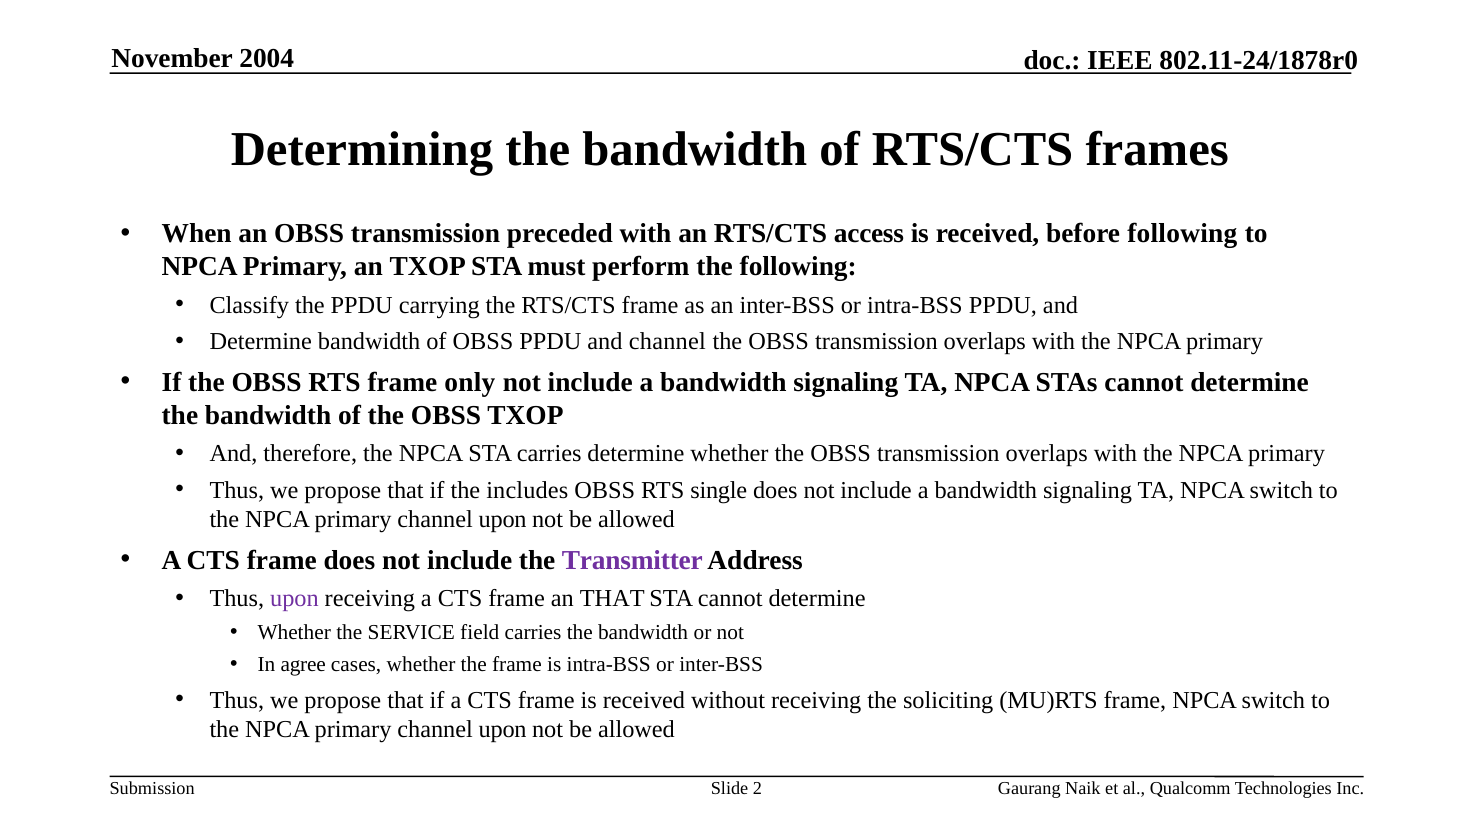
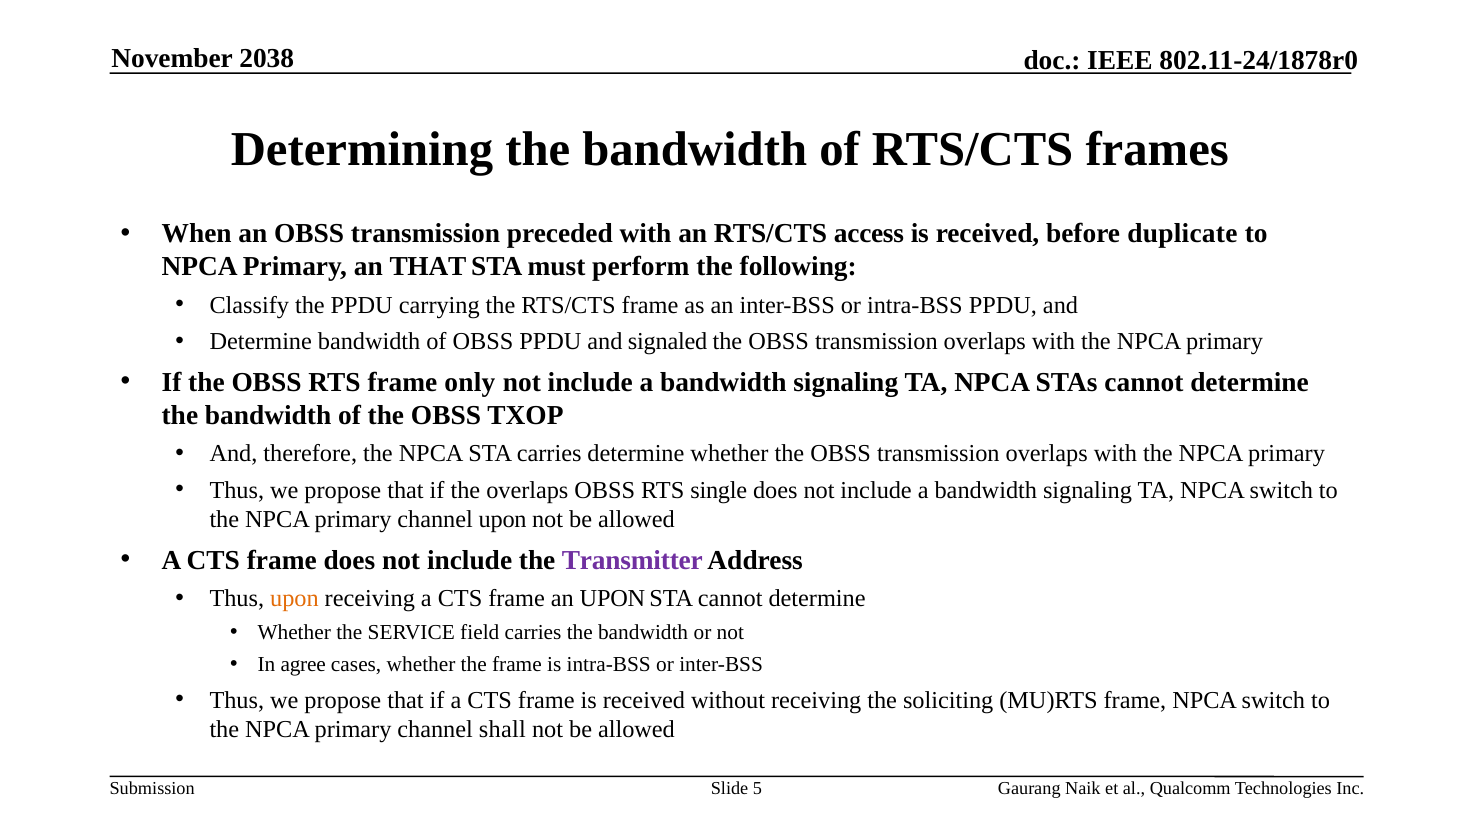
2004: 2004 -> 2038 (267, 58)
before following: following -> duplicate (1182, 234)
an TXOP: TXOP -> THAT (428, 267)
and channel: channel -> signaled (668, 342)
the includes: includes -> overlaps (527, 490)
upon colour: purple -> orange (294, 598)
an THAT: THAT -> UPON (612, 598)
upon: upon -> shall (502, 729)
2: 2 -> 5 (757, 788)
